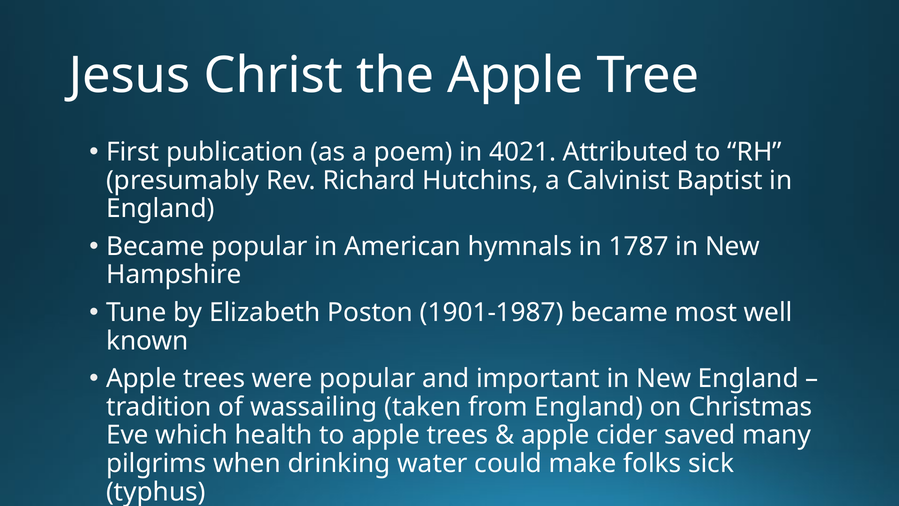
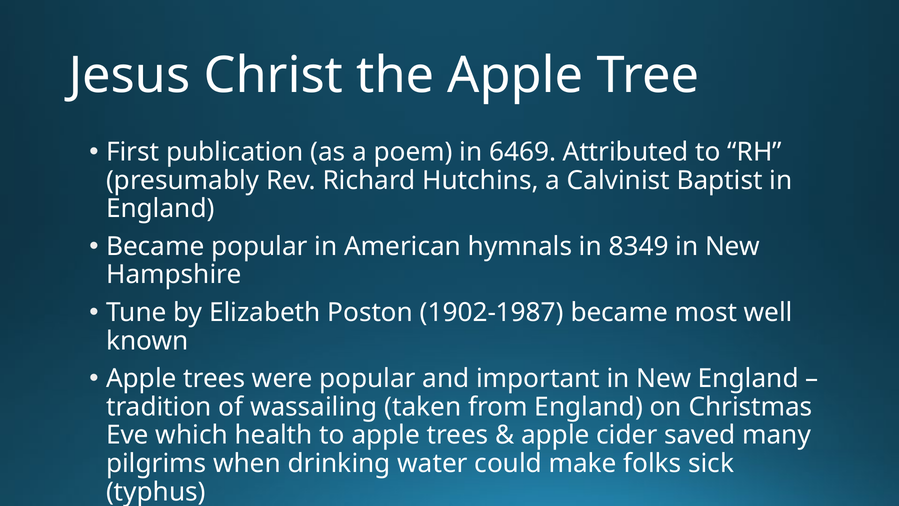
4021: 4021 -> 6469 (523, 152)
1787: 1787 -> 8349 (639, 246)
1901-1987: 1901-1987 -> 1902-1987 (492, 312)
